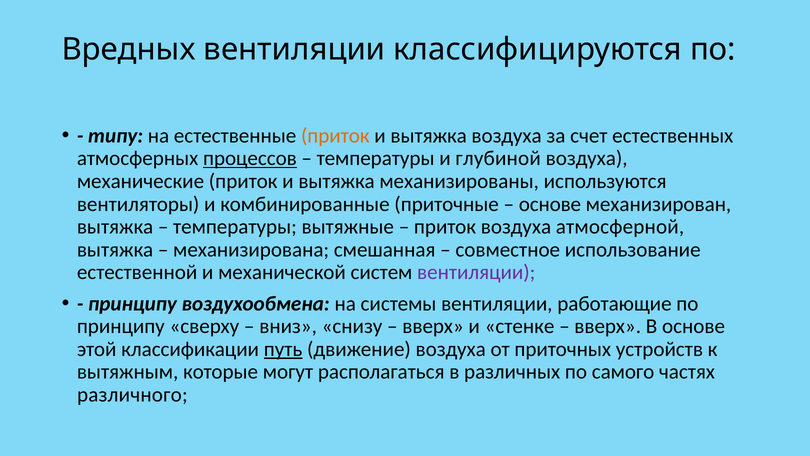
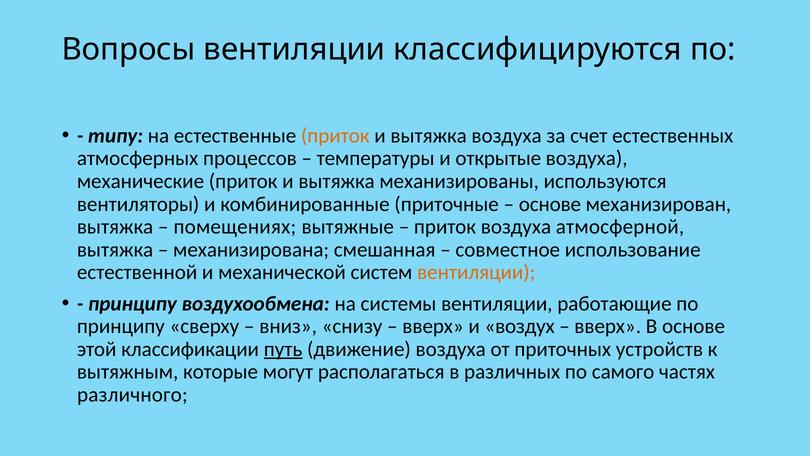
Вредных: Вредных -> Вопросы (129, 49)
процессов underline: present -> none (250, 158)
глубиной: глубиной -> открытые (498, 158)
температуры: температуры -> помещениях (235, 227)
вентиляции colour: purple -> orange (476, 272)
стенке: стенке -> воздух (520, 326)
